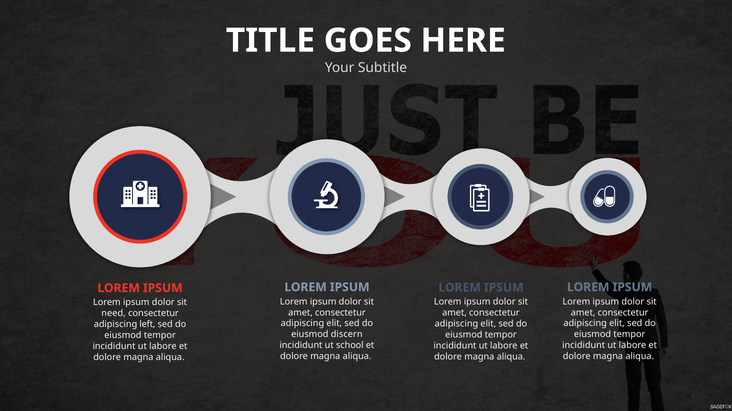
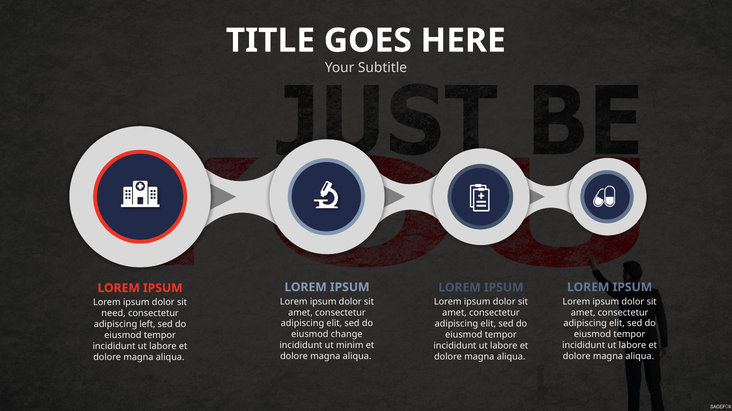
discern: discern -> change (347, 335)
school: school -> minim (350, 346)
